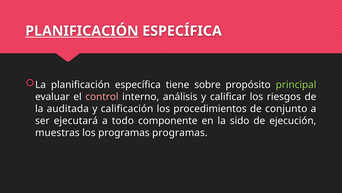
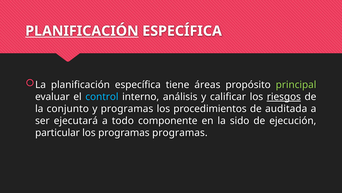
sobre: sobre -> áreas (207, 85)
control colour: pink -> light blue (102, 96)
riesgos underline: none -> present (284, 96)
auditada: auditada -> conjunto (68, 108)
y calificación: calificación -> programas (127, 108)
conjunto: conjunto -> auditada (286, 108)
muestras: muestras -> particular (57, 132)
